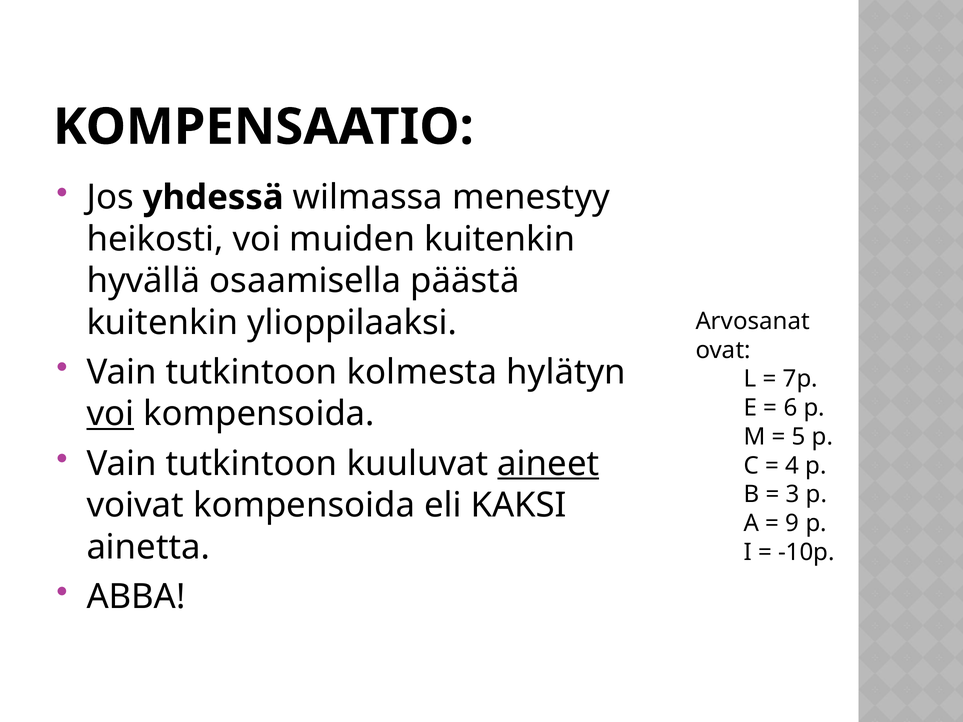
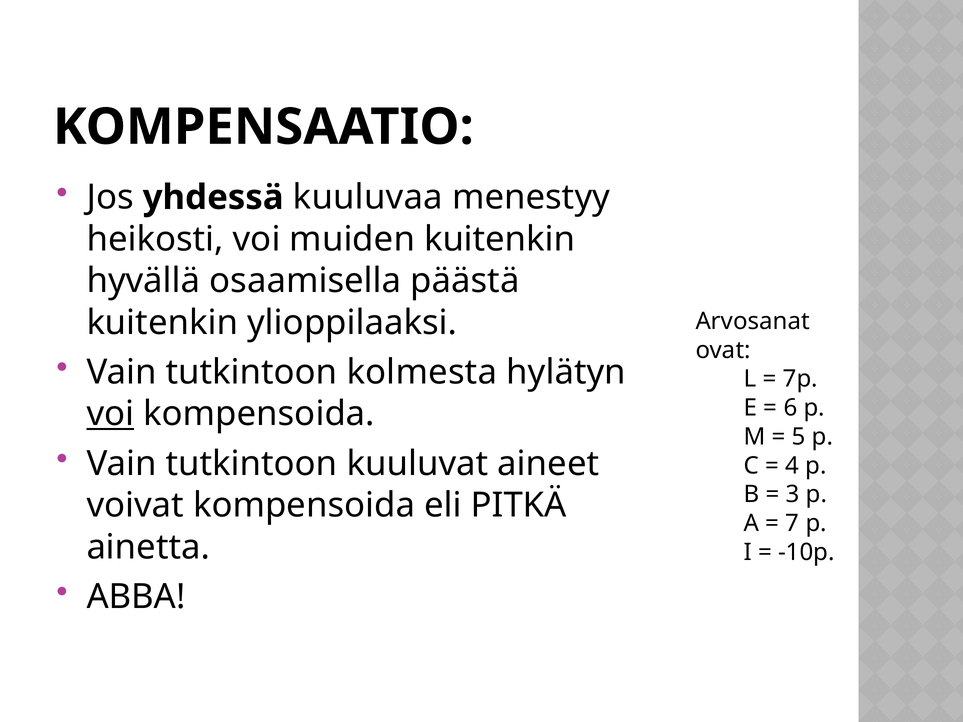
wilmassa: wilmassa -> kuuluvaa (368, 198)
aineet underline: present -> none (548, 464)
KAKSI: KAKSI -> PITKÄ (519, 506)
9: 9 -> 7 (792, 524)
